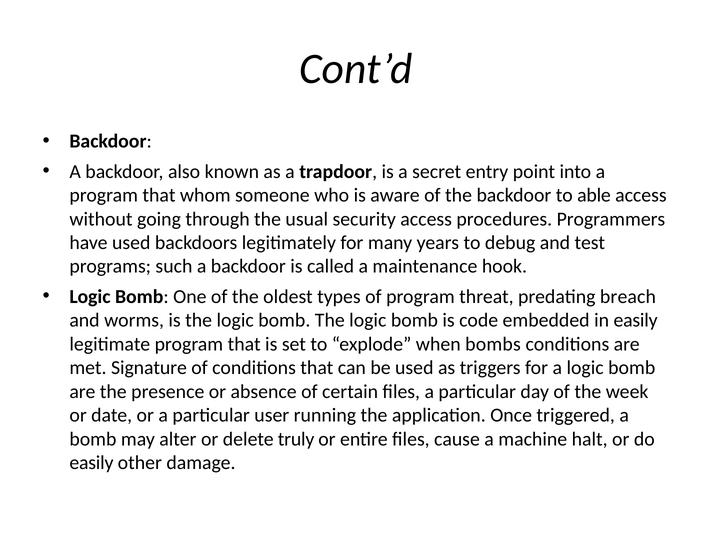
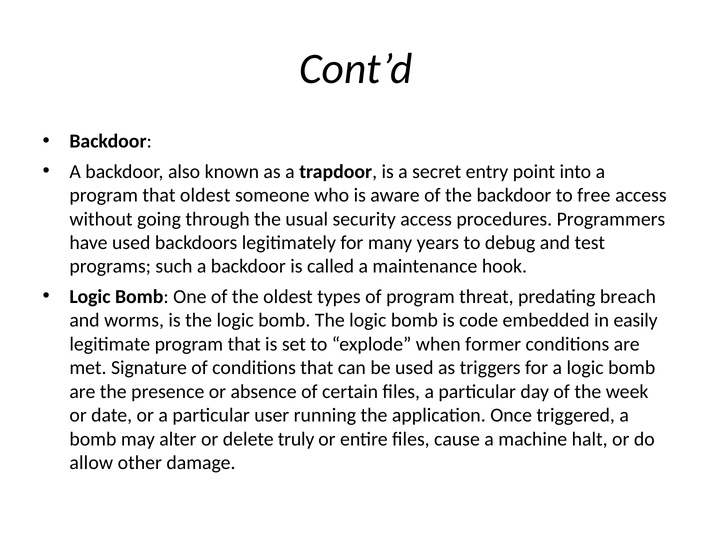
that whom: whom -> oldest (205, 195)
able: able -> free (594, 195)
bombs: bombs -> former (493, 344)
easily: easily -> allow (91, 463)
